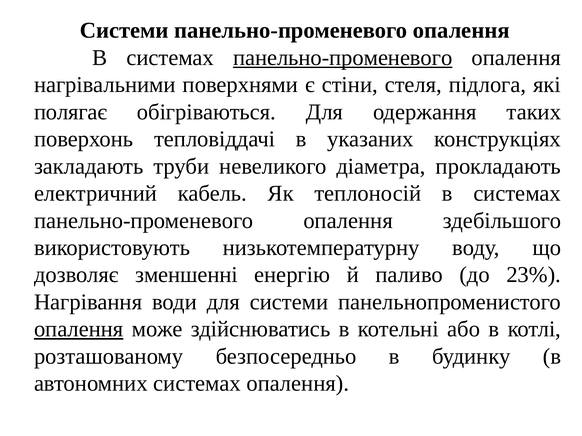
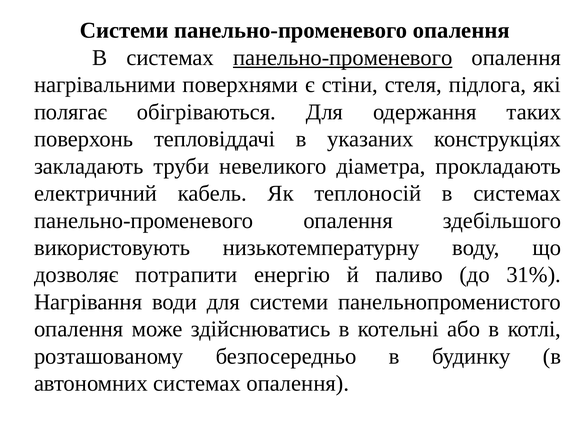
зменшенні: зменшенні -> потрапити (186, 275)
23%: 23% -> 31% (534, 275)
опалення underline: present -> none (79, 329)
